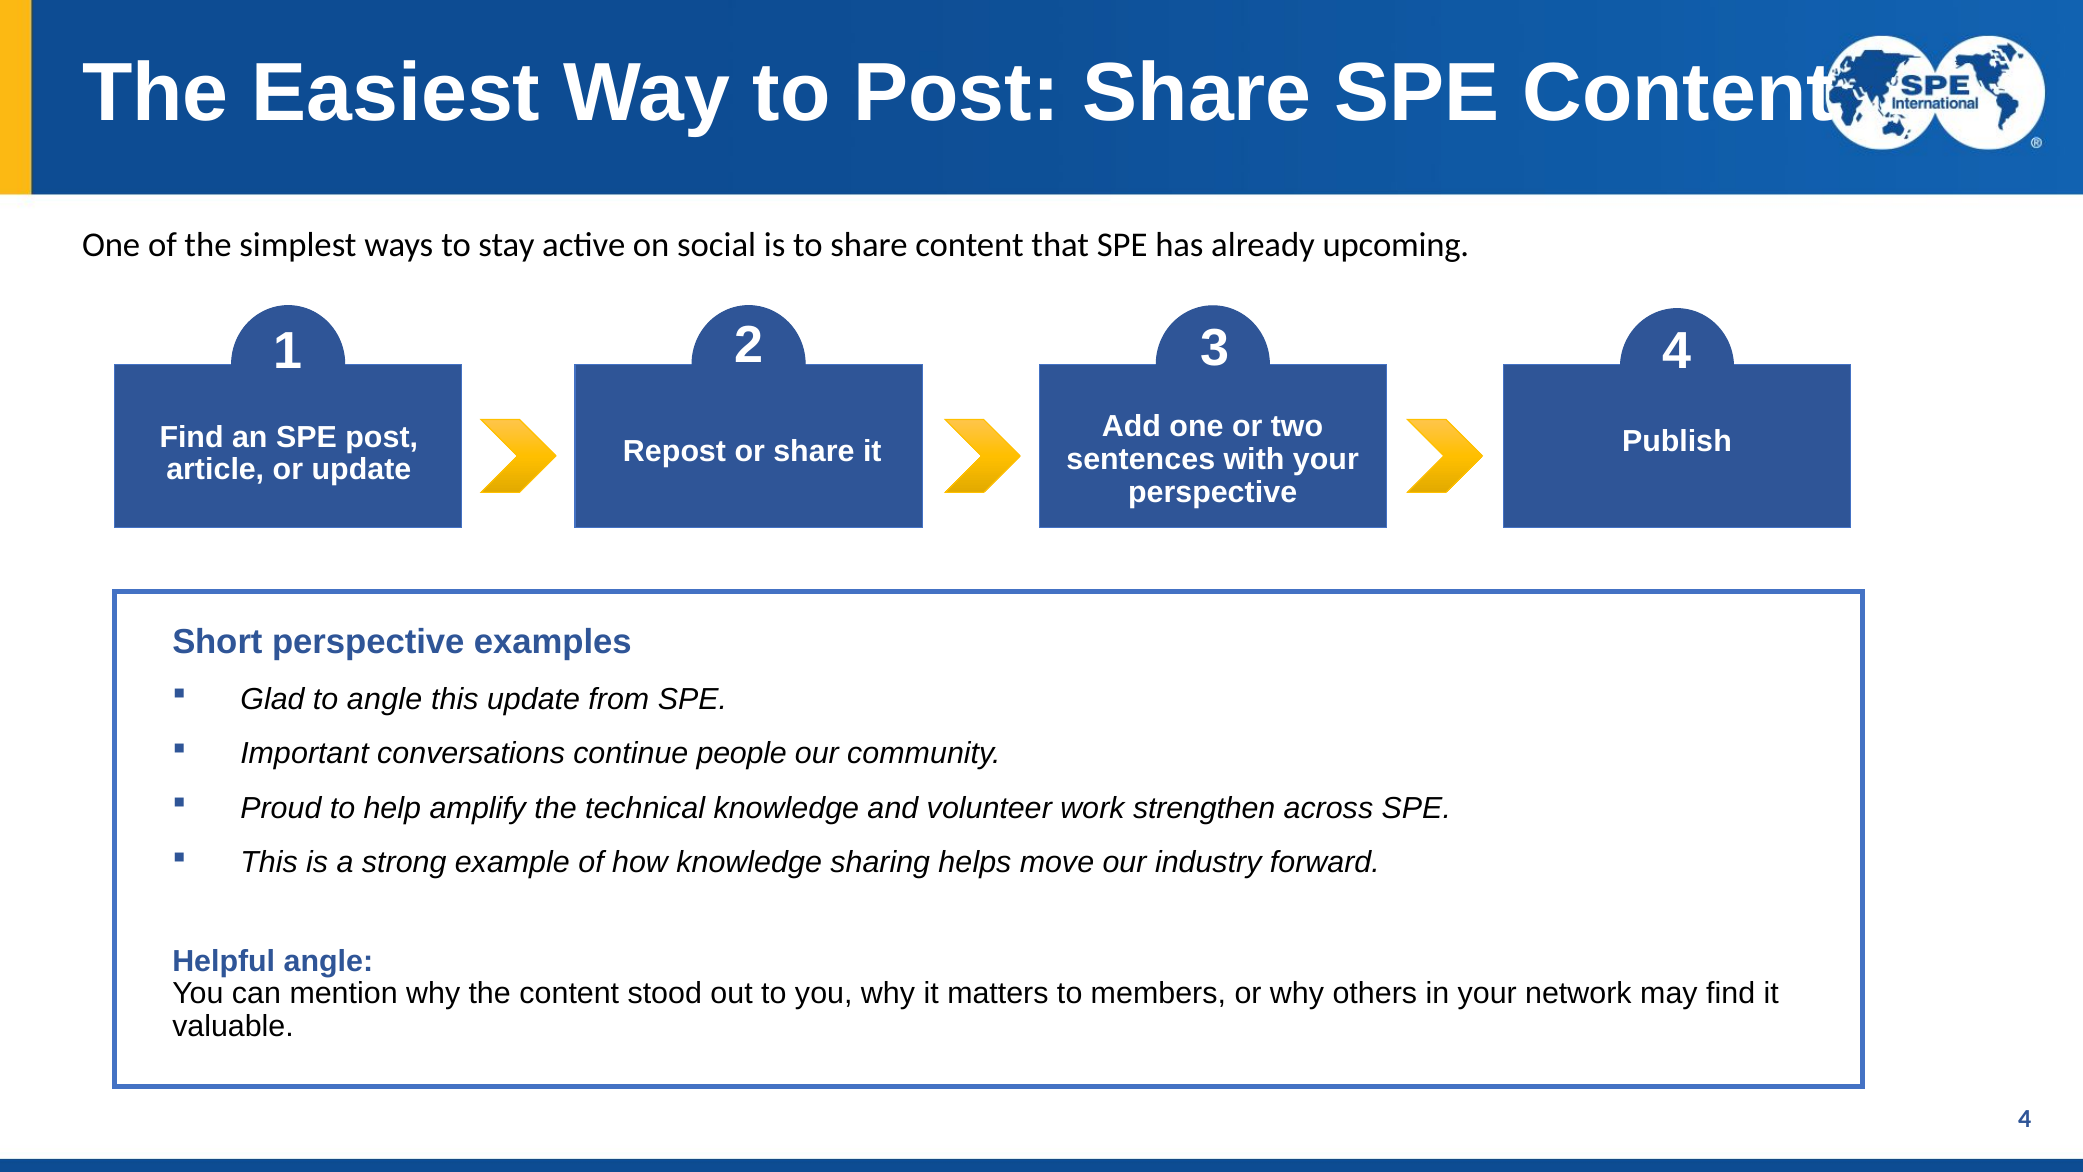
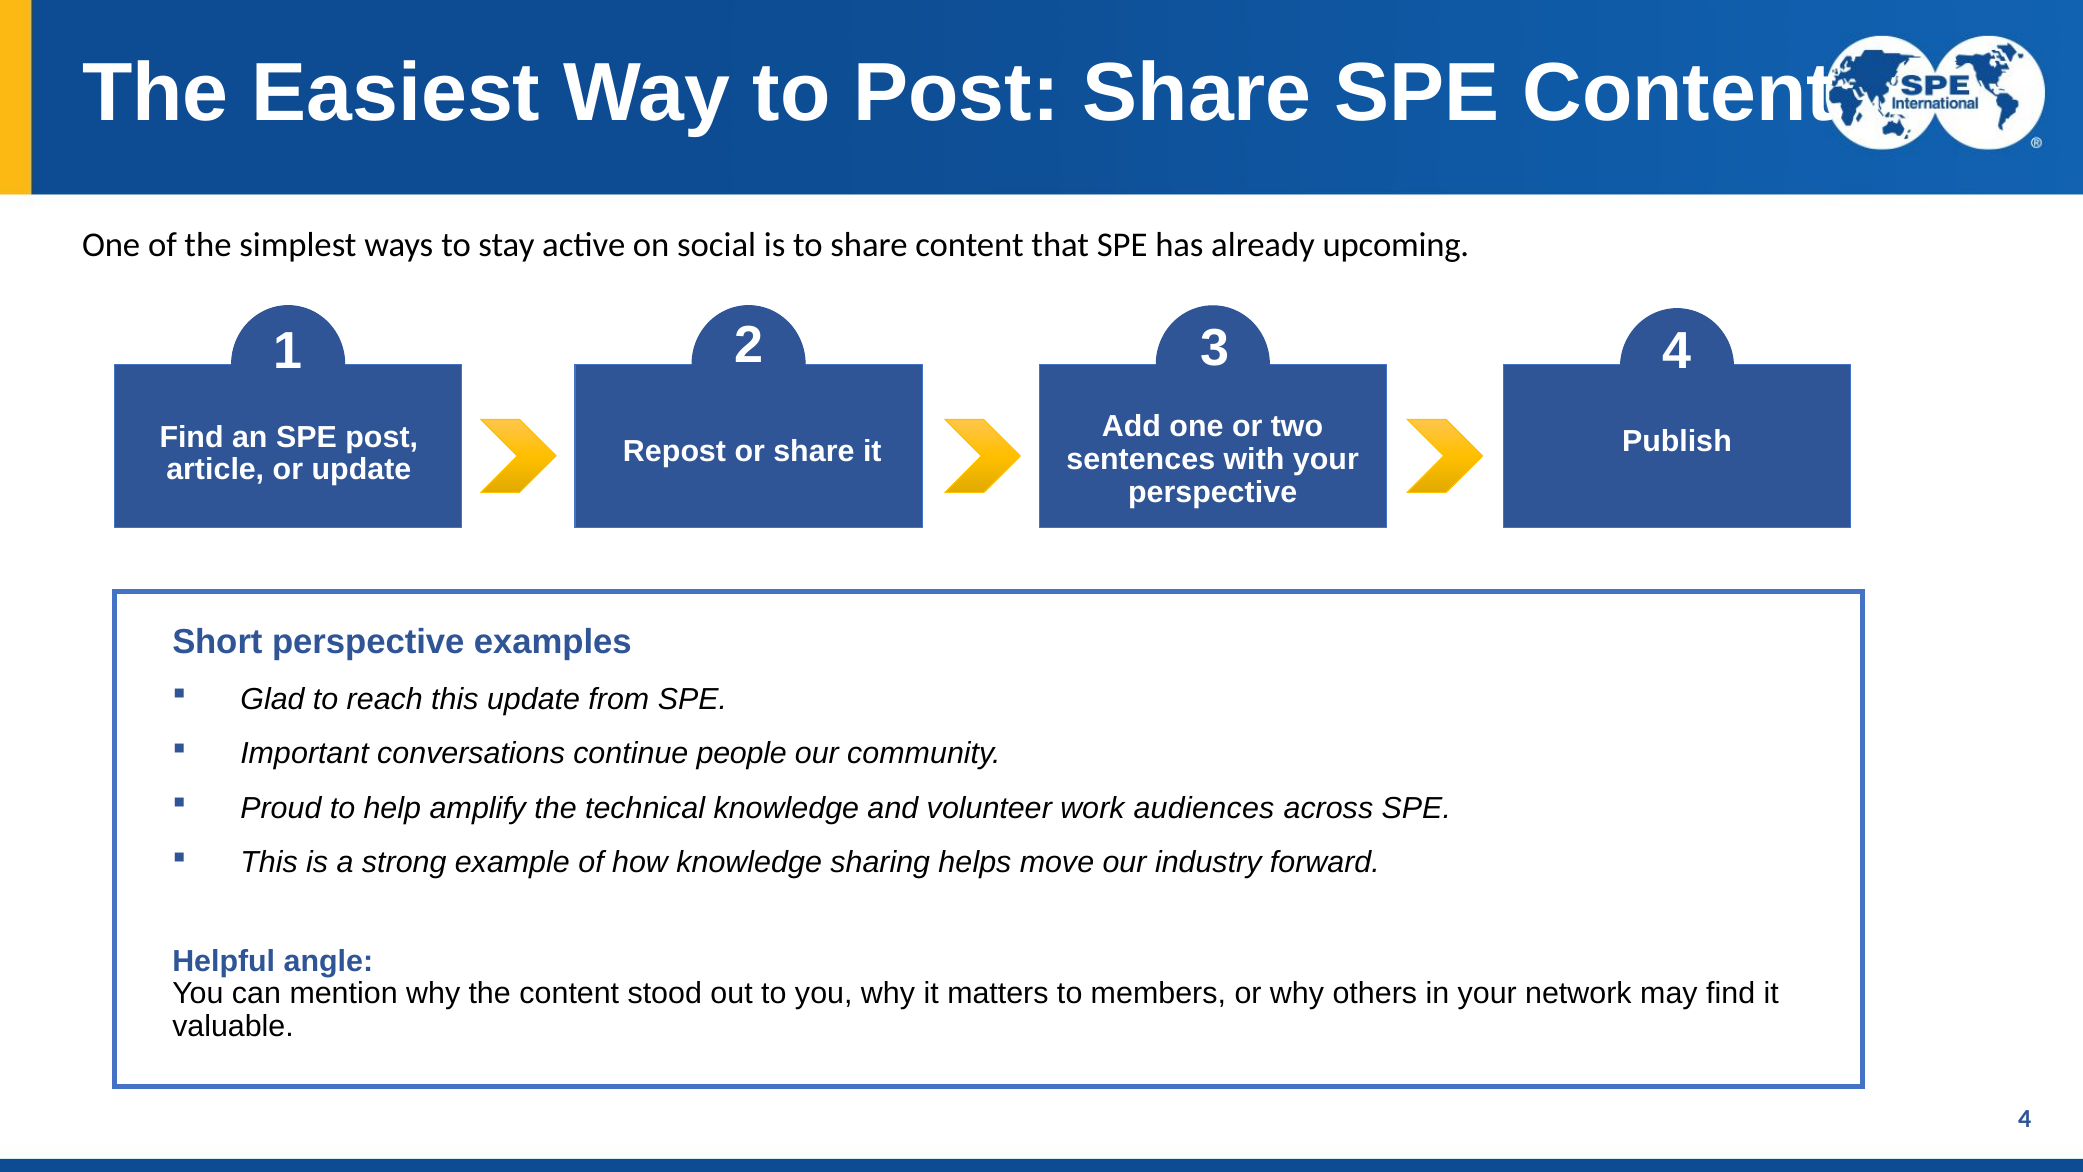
to angle: angle -> reach (385, 699)
strengthen: strengthen -> audiences (1204, 808)
